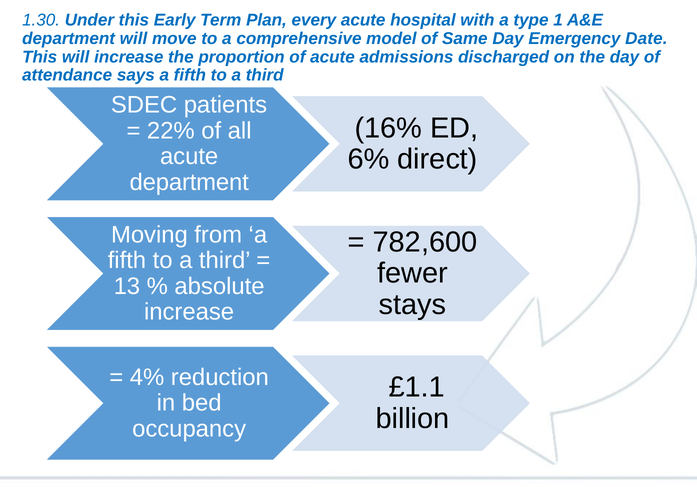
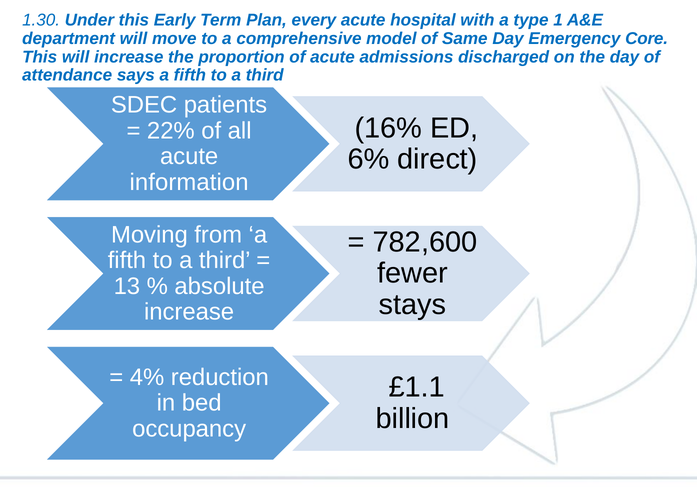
Date: Date -> Core (647, 39)
department: department -> information (189, 182)
